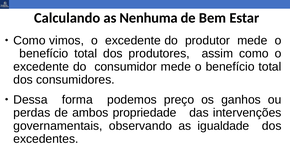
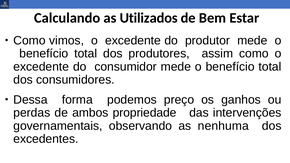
Nenhuma: Nenhuma -> Utilizados (149, 18)
igualdade: igualdade -> nenhuma (223, 126)
